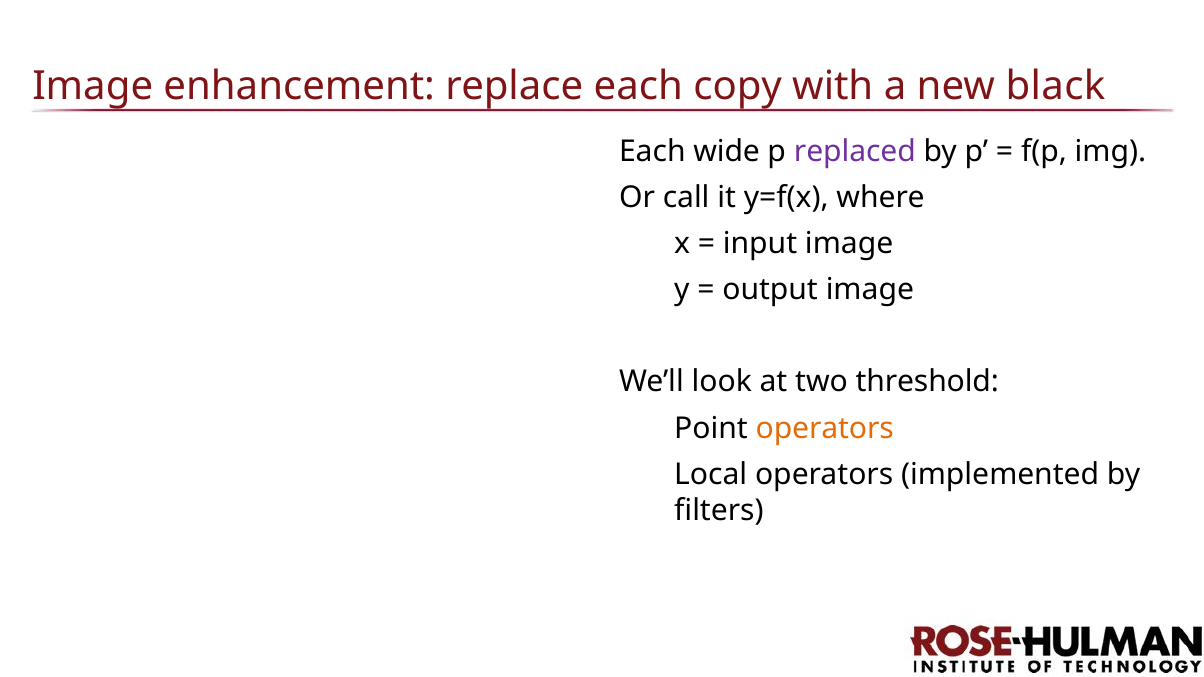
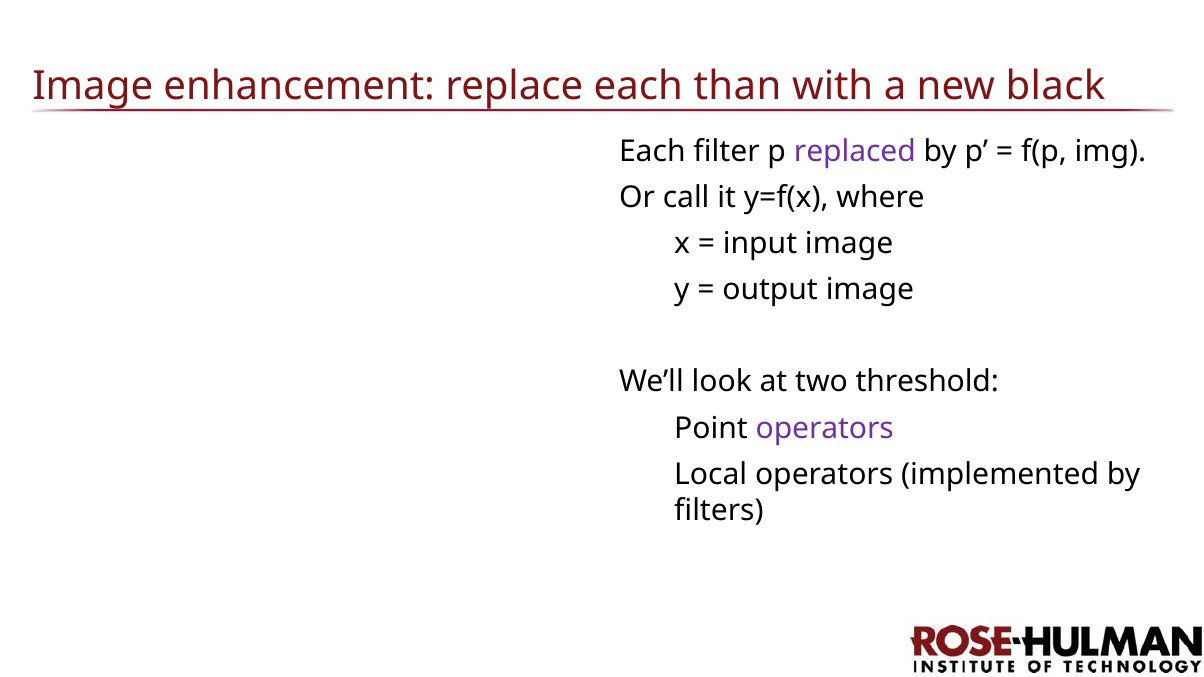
copy: copy -> than (737, 86)
wide: wide -> filter (727, 151)
operators colour: orange -> purple (825, 428)
